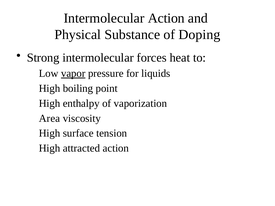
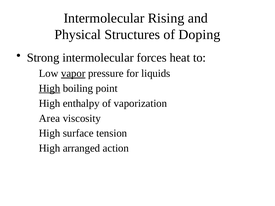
Intermolecular Action: Action -> Rising (166, 18)
Substance: Substance -> Structures (132, 35)
High underline: none -> present (50, 88)
attracted: attracted -> arranged (81, 148)
